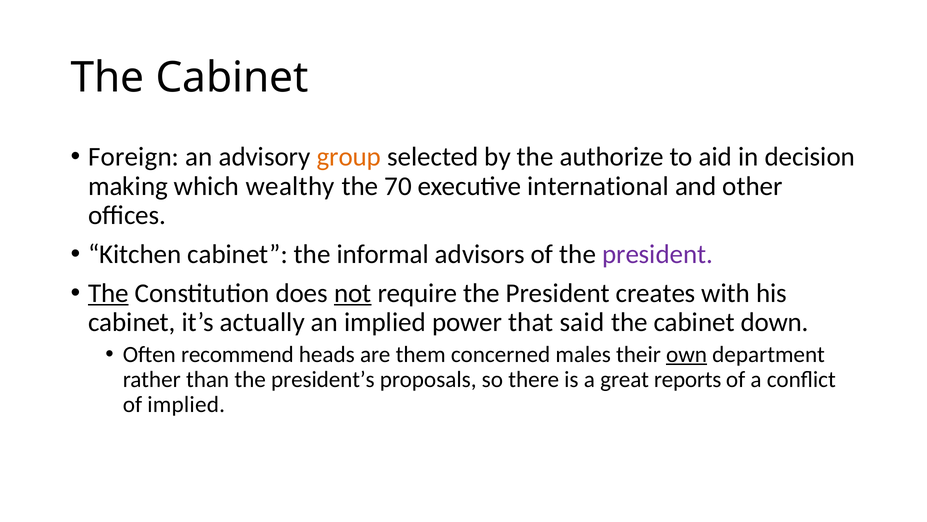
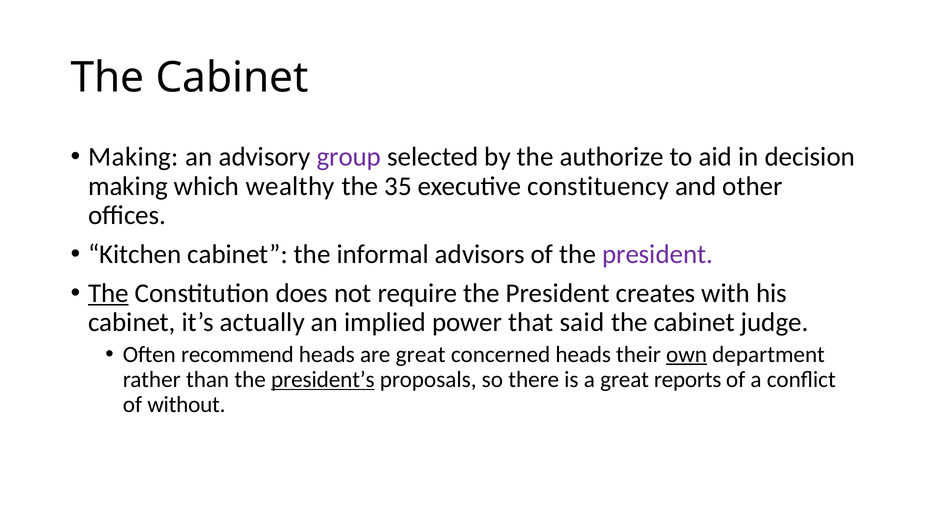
Foreign: Foreign -> Making (134, 157)
group colour: orange -> purple (349, 157)
70: 70 -> 35 (398, 186)
international: international -> constituency (598, 186)
not underline: present -> none (353, 293)
down: down -> judge (775, 322)
are them: them -> great (421, 354)
concerned males: males -> heads (583, 354)
president’s underline: none -> present (323, 379)
of implied: implied -> without (186, 404)
